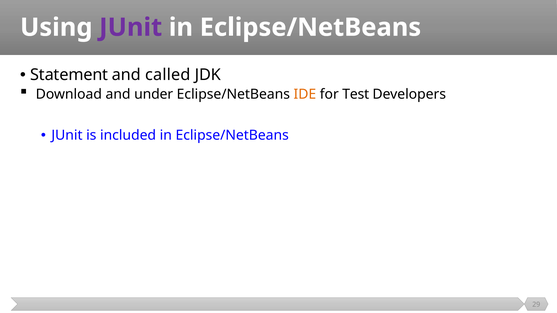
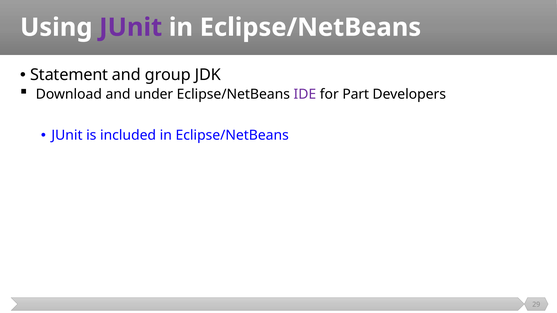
called: called -> group (168, 75)
IDE colour: orange -> purple (305, 94)
Test: Test -> Part (356, 94)
